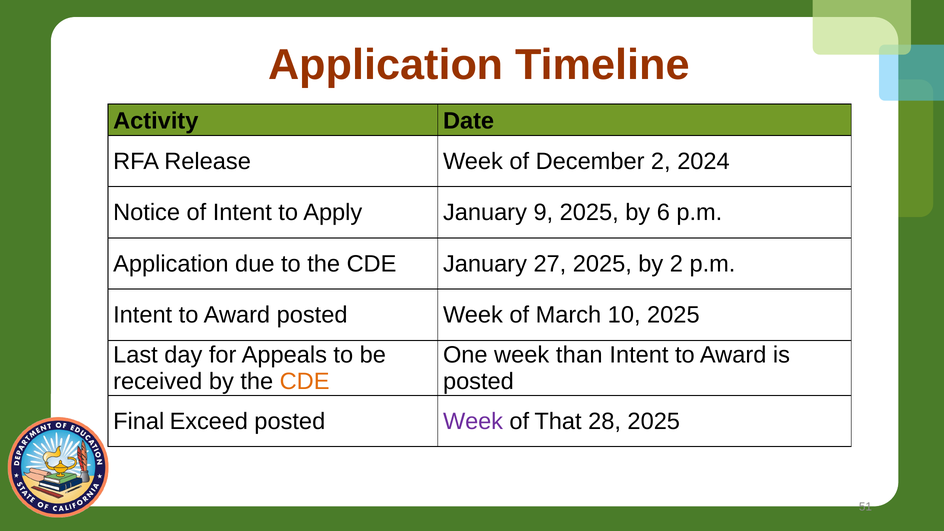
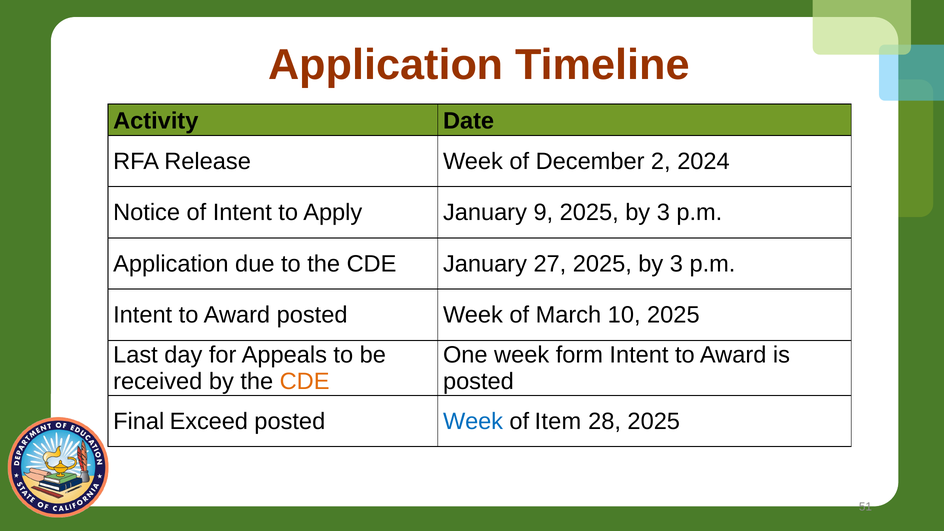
9 2025 by 6: 6 -> 3 (663, 213)
27 2025 by 2: 2 -> 3 (676, 264)
than: than -> form (579, 355)
Week colour: purple -> blue (473, 421)
That: That -> Item (558, 421)
